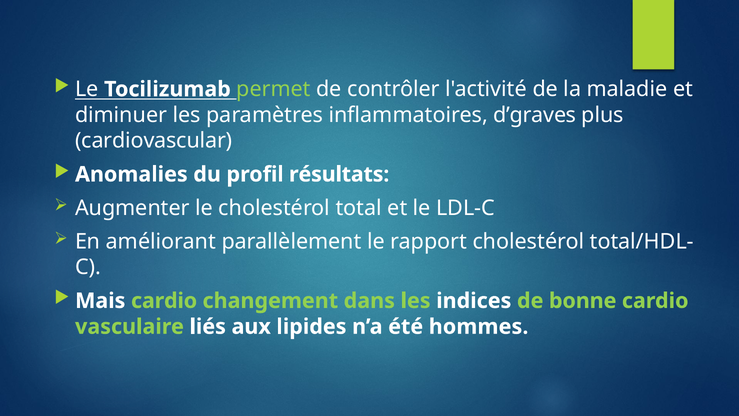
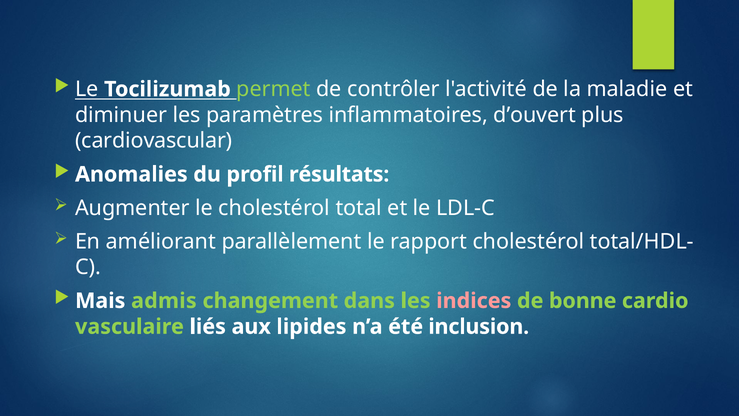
d’graves: d’graves -> d’ouvert (535, 115)
Mais cardio: cardio -> admis (164, 301)
indices colour: white -> pink (474, 301)
hommes: hommes -> inclusion (479, 326)
